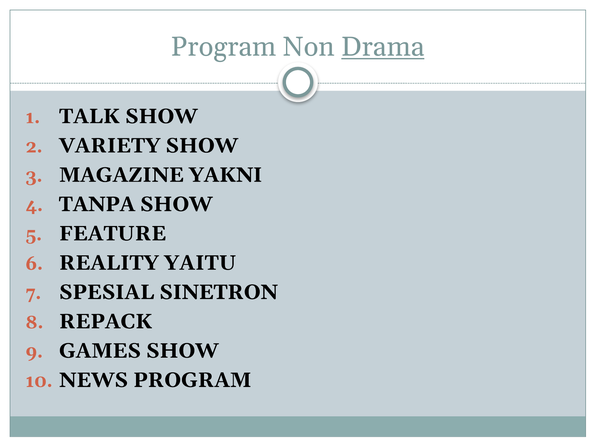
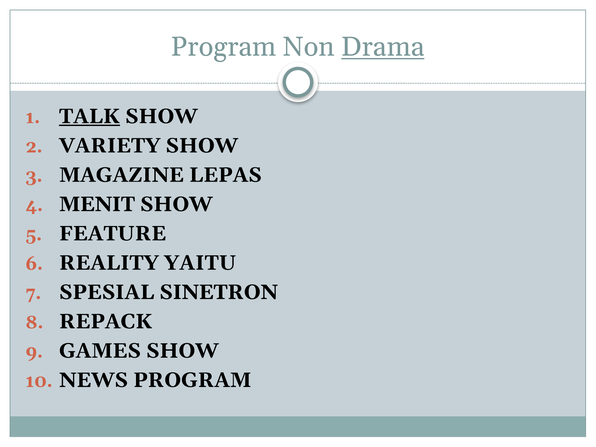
TALK underline: none -> present (89, 116)
YAKNI: YAKNI -> LEPAS (225, 175)
TANPA: TANPA -> MENIT (97, 204)
